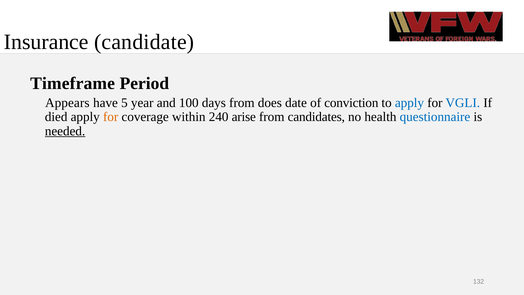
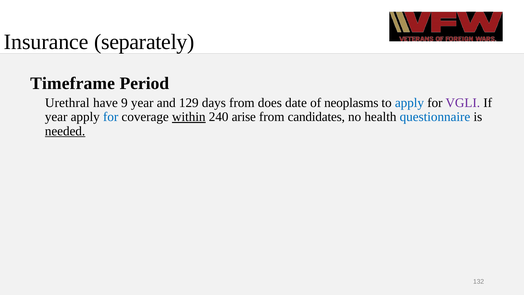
candidate: candidate -> separately (144, 42)
Appears: Appears -> Urethral (67, 103)
5: 5 -> 9 (124, 103)
100: 100 -> 129 (189, 103)
conviction: conviction -> neoplasms (351, 103)
VGLI colour: blue -> purple (463, 103)
died: died -> year (56, 117)
for colour: orange -> blue (111, 117)
within underline: none -> present (189, 117)
